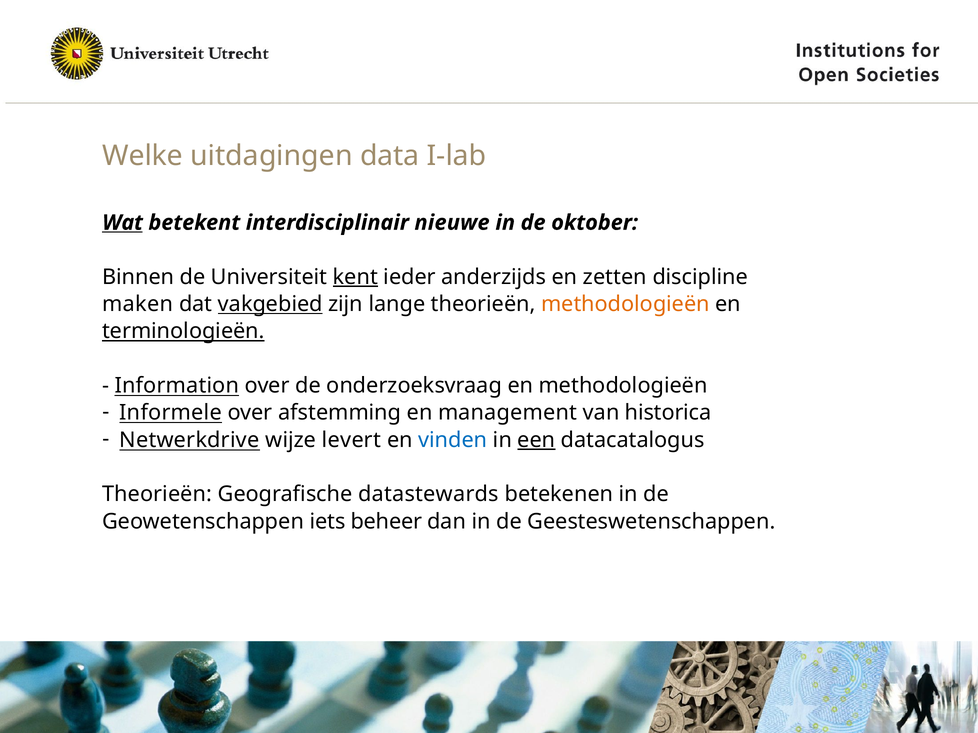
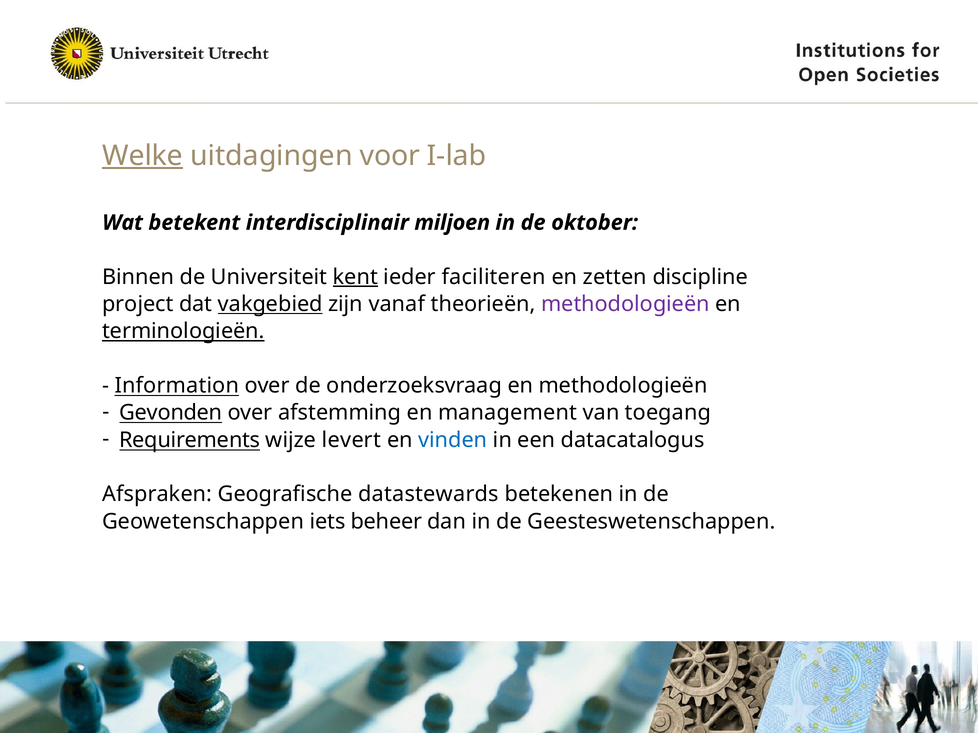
Welke underline: none -> present (143, 156)
data: data -> voor (390, 156)
Wat underline: present -> none (123, 223)
nieuwe: nieuwe -> miljoen (452, 223)
anderzijds: anderzijds -> faciliteren (494, 277)
maken: maken -> project (138, 304)
lange: lange -> vanaf (397, 304)
methodologieën colour: orange -> purple (625, 304)
Informele: Informele -> Gevonden (171, 413)
historica: historica -> toegang (668, 413)
Netwerkdrive: Netwerkdrive -> Requirements (190, 440)
een underline: present -> none (536, 440)
Theorieën: Theorieën -> Afspraken (157, 495)
